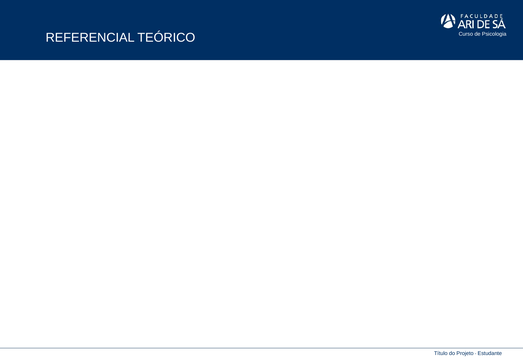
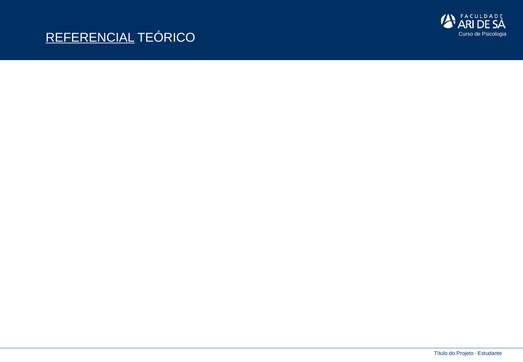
REFERENCIAL underline: none -> present (90, 38)
